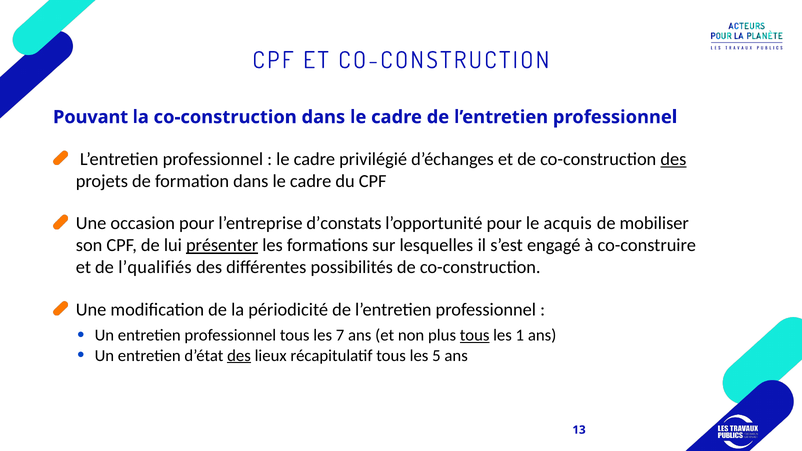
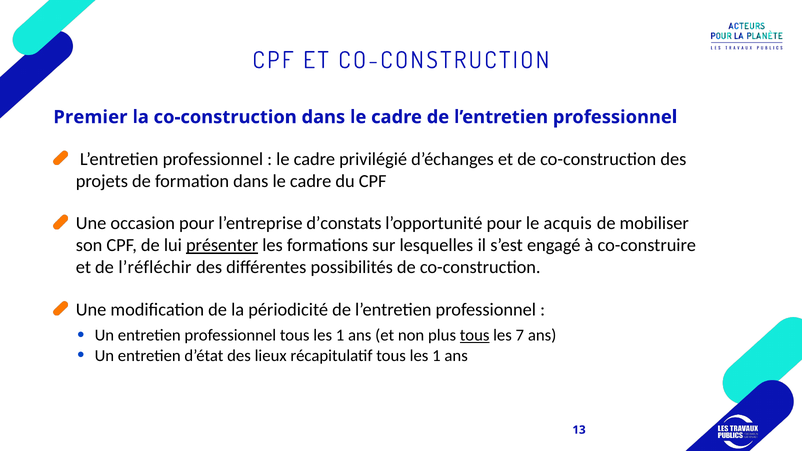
Pouvant: Pouvant -> Premier (90, 117)
des underline: present -> none (673, 159)
l’qualifiés: l’qualifiés -> l’réfléchir (155, 267)
professionnel tous les 7: 7 -> 1 (340, 336)
1: 1 -> 7 (520, 336)
des underline: present -> none (239, 356)
récapitulatif tous les 5: 5 -> 1 (436, 356)
